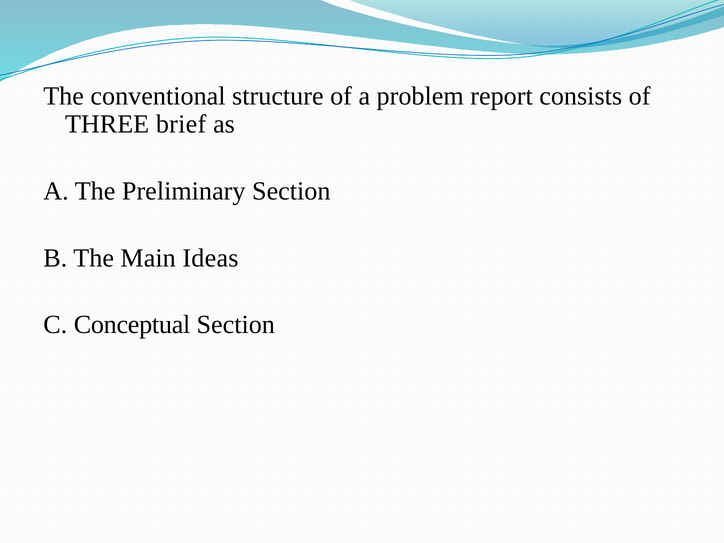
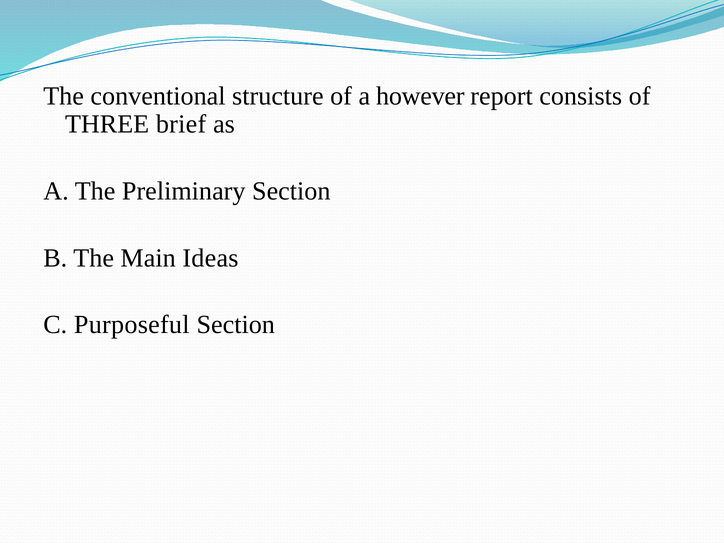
problem: problem -> however (420, 96)
Conceptual: Conceptual -> Purposeful (132, 325)
